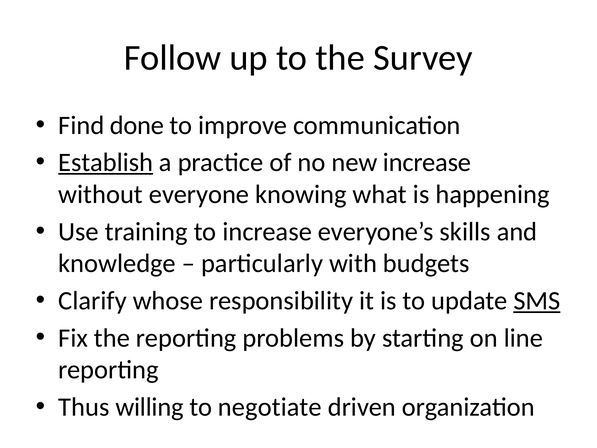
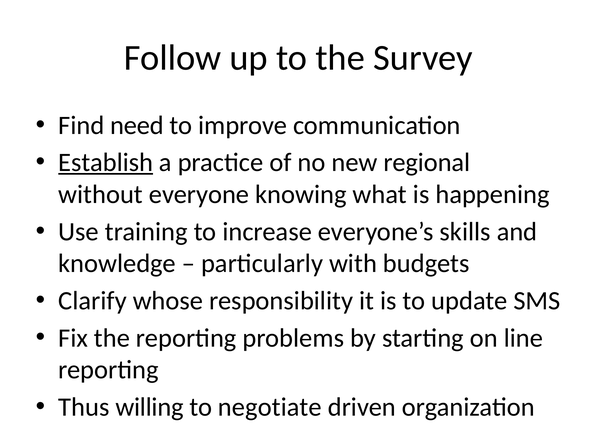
done: done -> need (137, 125)
new increase: increase -> regional (427, 162)
SMS underline: present -> none (537, 301)
